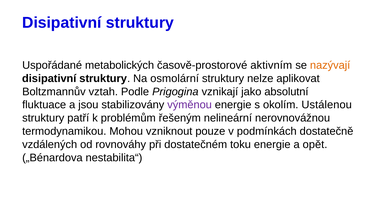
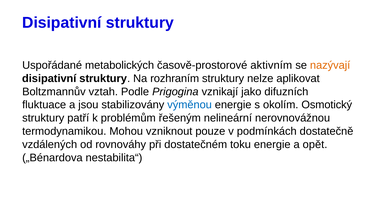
osmolární: osmolární -> rozhraním (175, 78)
absolutní: absolutní -> difuzních (286, 92)
výměnou colour: purple -> blue (190, 105)
Ustálenou: Ustálenou -> Osmotický (327, 105)
